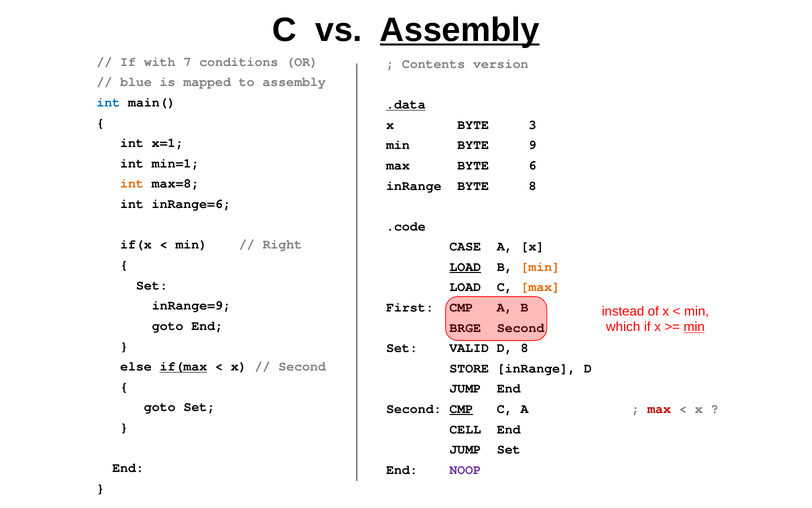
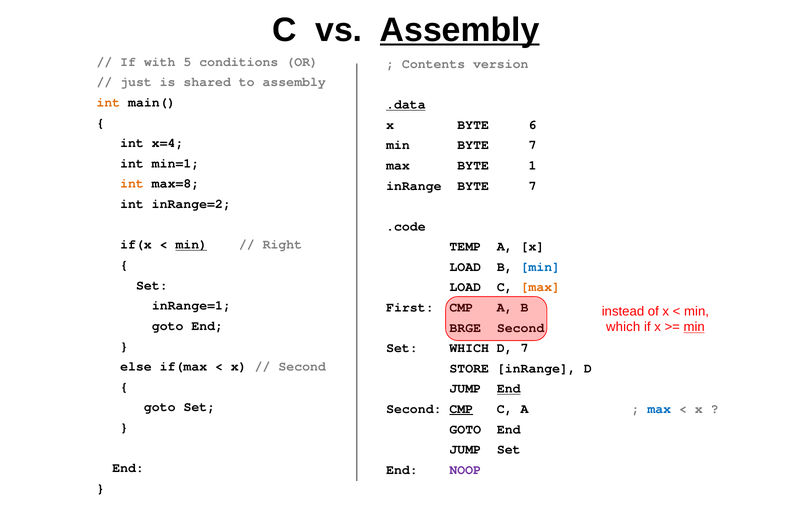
7: 7 -> 5 (187, 62)
blue: blue -> just (136, 82)
mapped: mapped -> shared (207, 82)
int colour: blue -> orange (108, 102)
3: 3 -> 6 (532, 125)
x=1: x=1 -> x=4 (168, 143)
min BYTE 9: 9 -> 7 (532, 145)
6: 6 -> 1 (532, 165)
inRange BYTE 8: 8 -> 7 (532, 185)
inRange=6: inRange=6 -> inRange=2 (191, 204)
min underline: none -> present (191, 244)
CASE: CASE -> TEMP (465, 246)
LOAD underline: present -> none (465, 267)
min colour: orange -> blue (540, 267)
inRange=9: inRange=9 -> inRange=1 (191, 305)
Set VALID: VALID -> WHICH (469, 348)
D 8: 8 -> 7 (525, 348)
if(max underline: present -> none (183, 366)
End underline: none -> present (509, 388)
max colour: red -> blue (659, 409)
CELL: CELL -> GOTO (465, 429)
